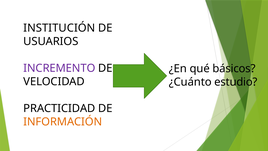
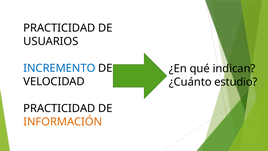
INSTITUCIÓN: INSTITUCIÓN -> PRACTICIDAD (59, 28)
INCREMENTO colour: purple -> blue (59, 68)
básicos: básicos -> indican (234, 68)
